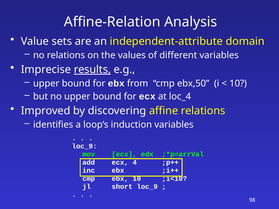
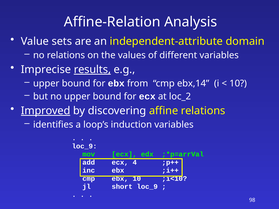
ebx,50: ebx,50 -> ebx,14 (193, 83)
loc_4: loc_4 -> loc_2 (180, 96)
Improved underline: none -> present (46, 111)
